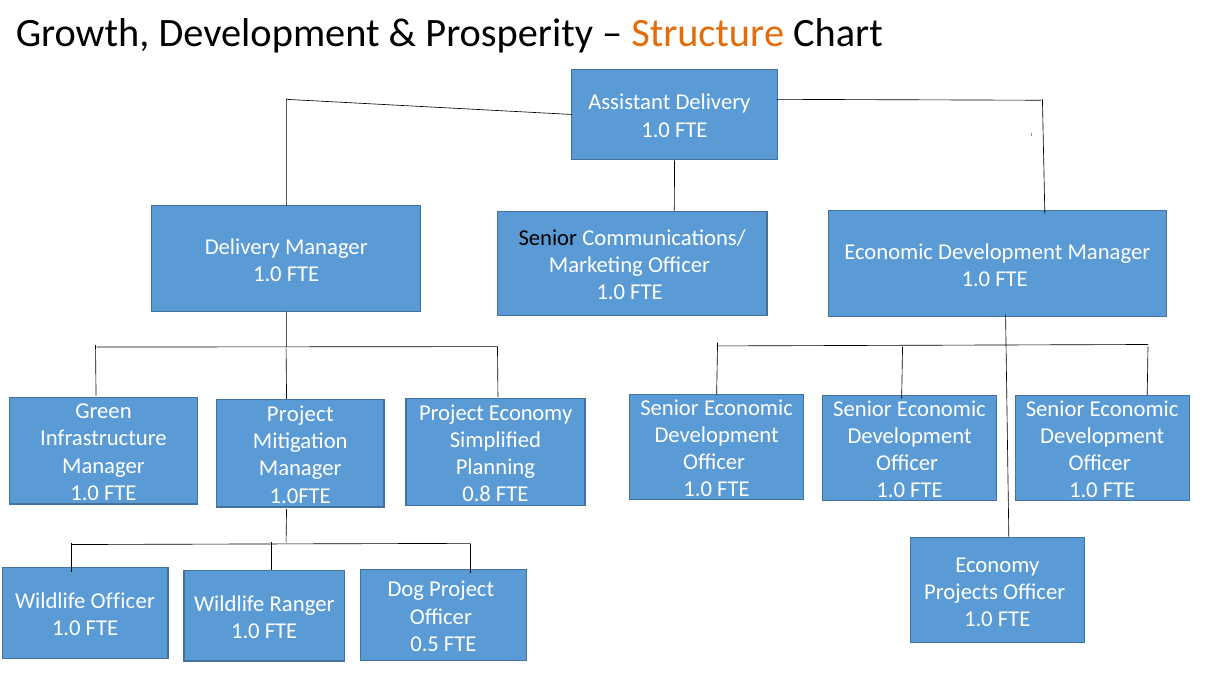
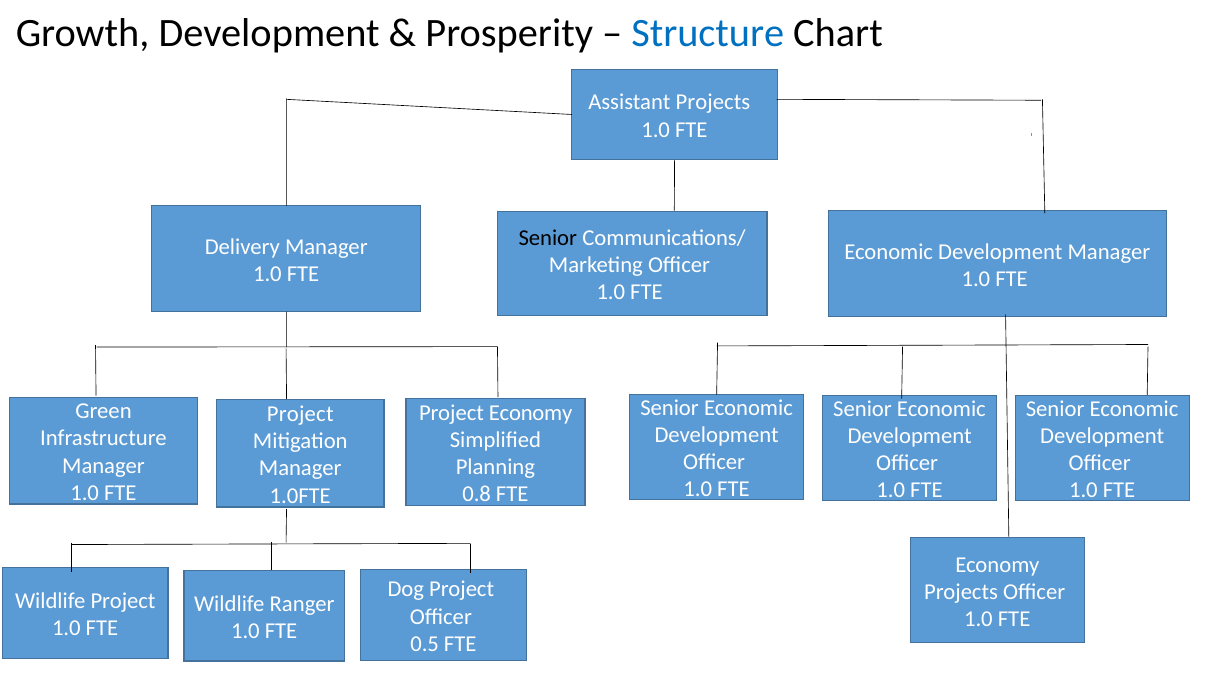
Structure colour: orange -> blue (708, 33)
Assistant Delivery: Delivery -> Projects (713, 103)
Wildlife Officer: Officer -> Project (123, 601)
